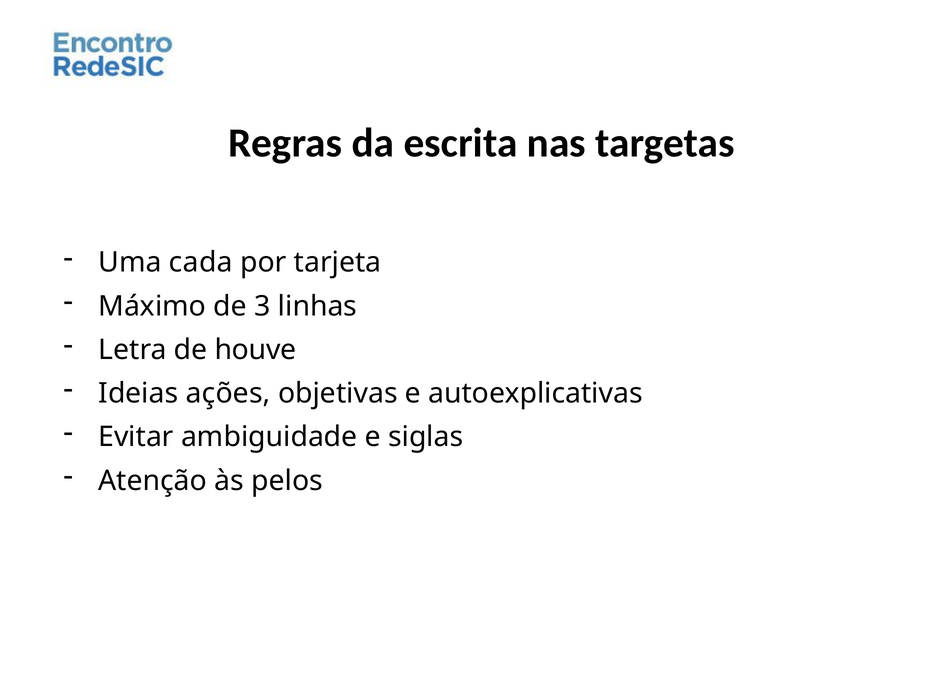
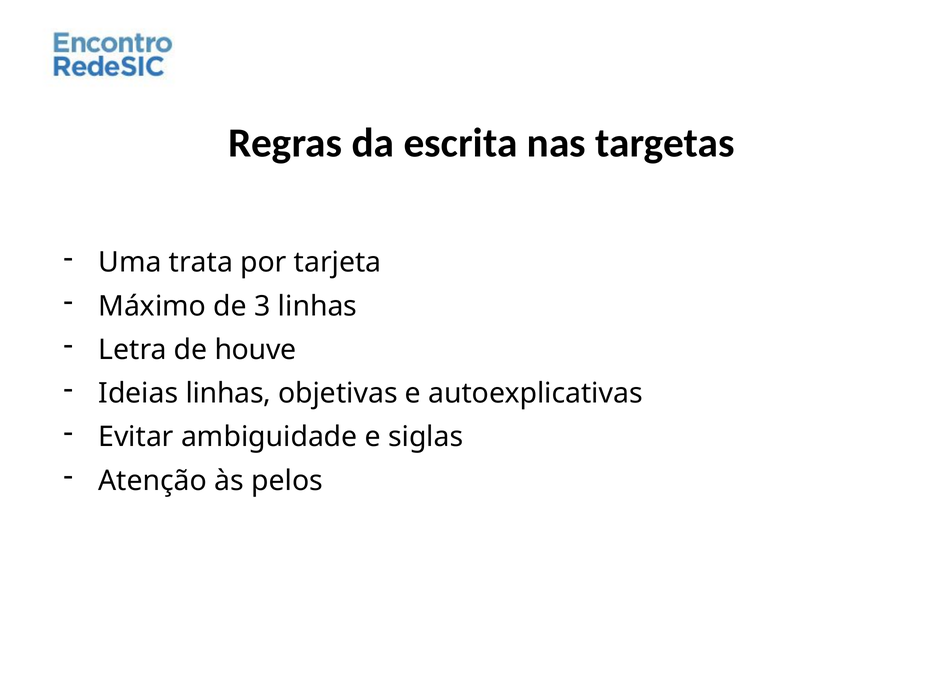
cada: cada -> trata (201, 263)
Ideias ações: ações -> linhas (228, 394)
